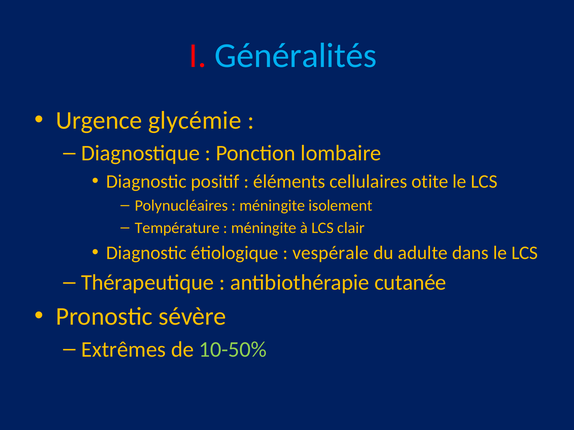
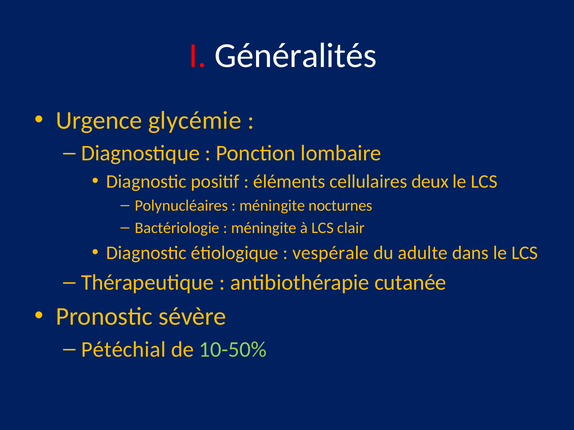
Généralités colour: light blue -> white (296, 56)
otite: otite -> deux (430, 182)
isolement: isolement -> nocturnes (341, 206)
Température: Température -> Bactériologie (177, 228)
Extrêmes: Extrêmes -> Pétéchial (123, 350)
